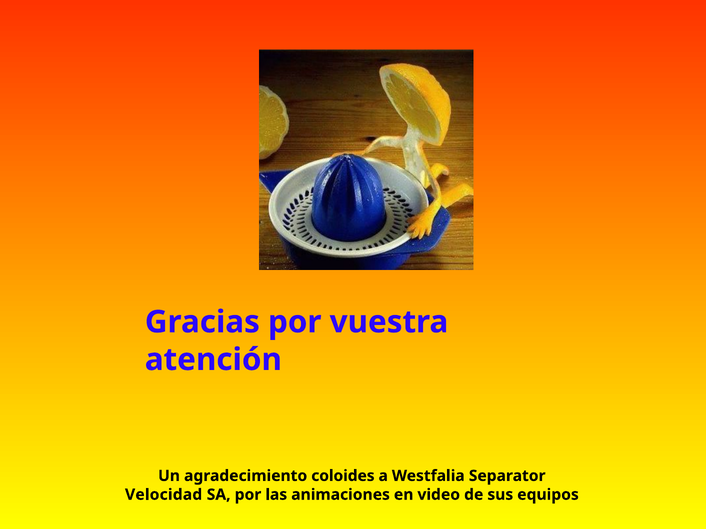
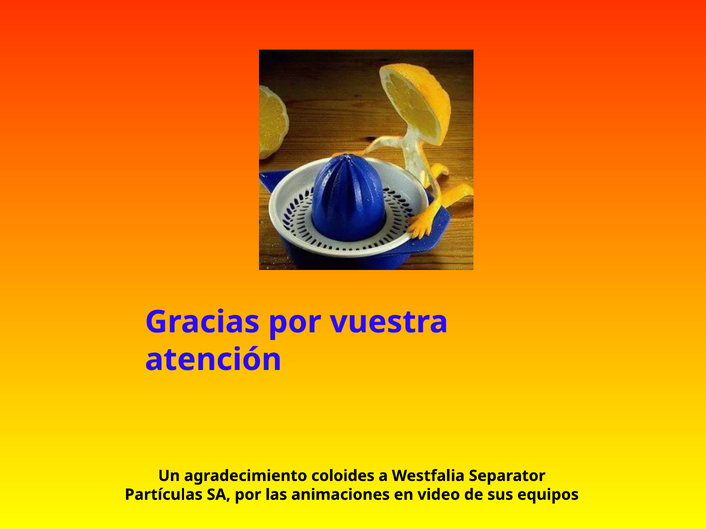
Velocidad: Velocidad -> Partículas (164, 495)
